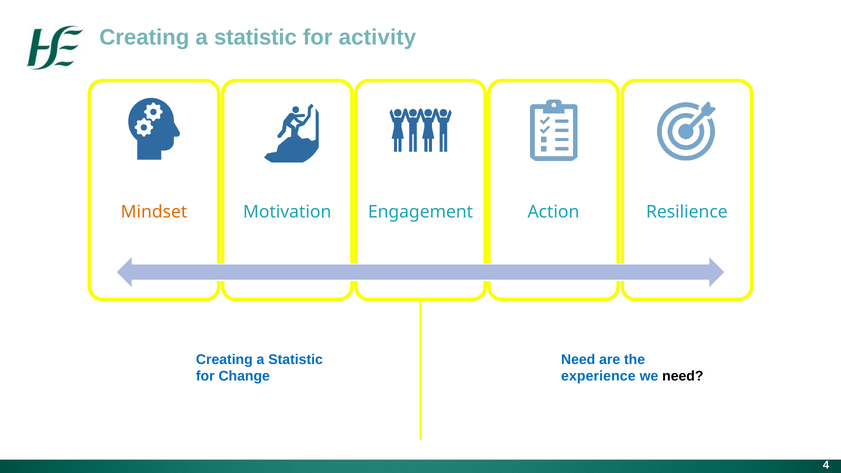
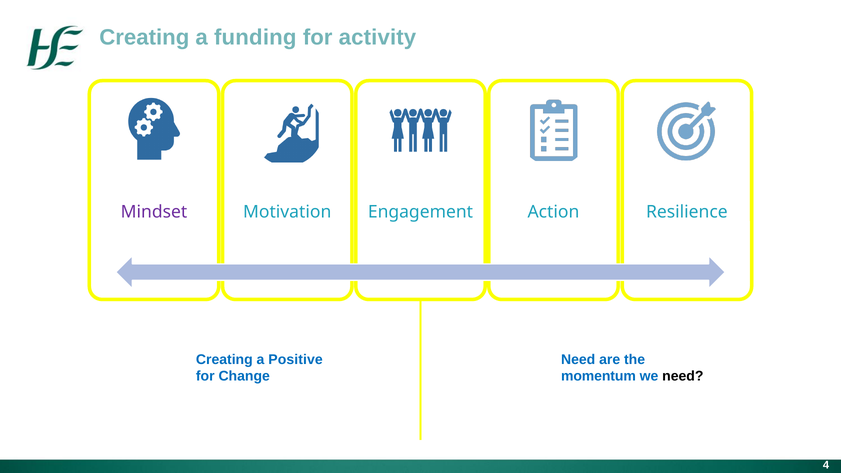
statistic: statistic -> funding (255, 37)
Mindset colour: orange -> purple (154, 212)
Statistic: Statistic -> Positive (296, 359)
experience: experience -> momentum (598, 376)
